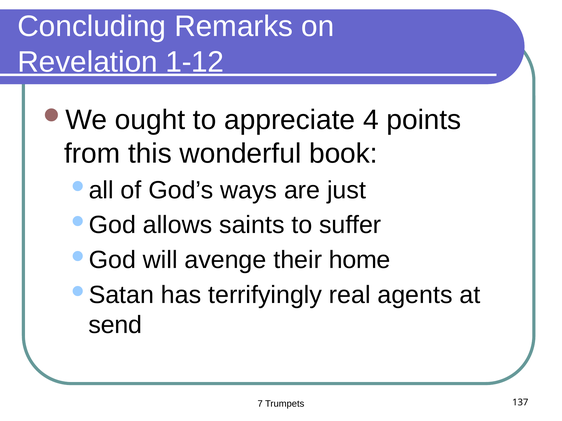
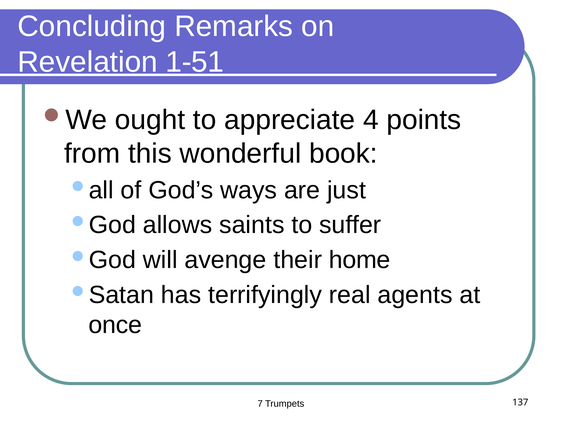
1-12: 1-12 -> 1-51 (195, 62)
send: send -> once (115, 325)
